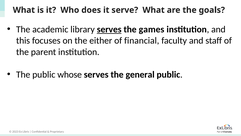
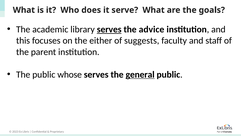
games: games -> advice (152, 29)
financial: financial -> suggests (142, 41)
general underline: none -> present (140, 74)
